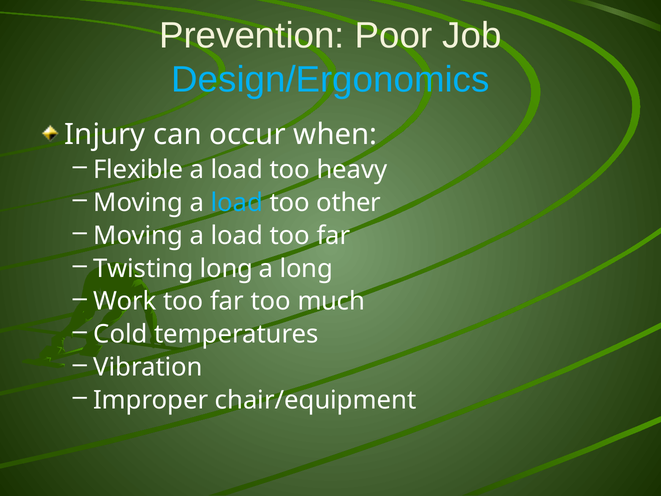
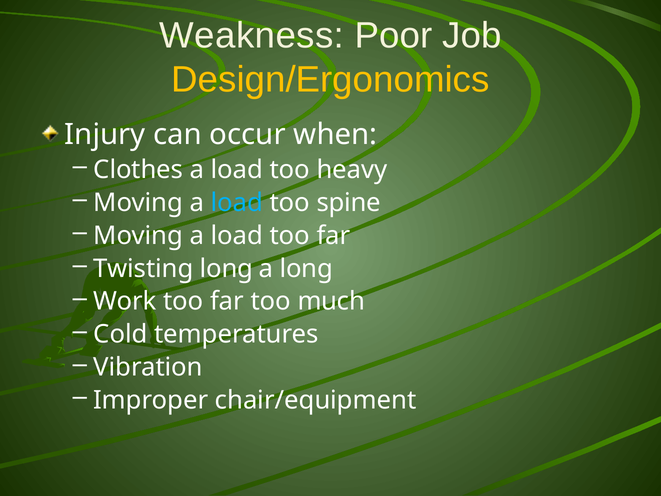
Prevention: Prevention -> Weakness (252, 36)
Design/Ergonomics colour: light blue -> yellow (330, 80)
Flexible: Flexible -> Clothes (138, 170)
other: other -> spine (349, 203)
